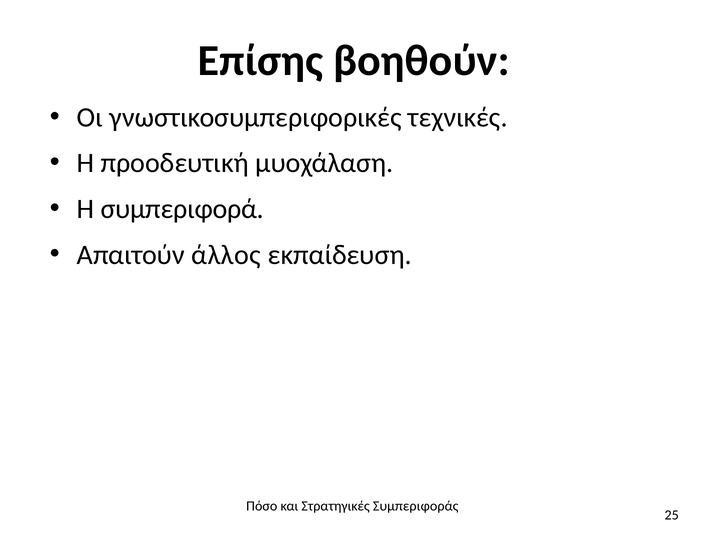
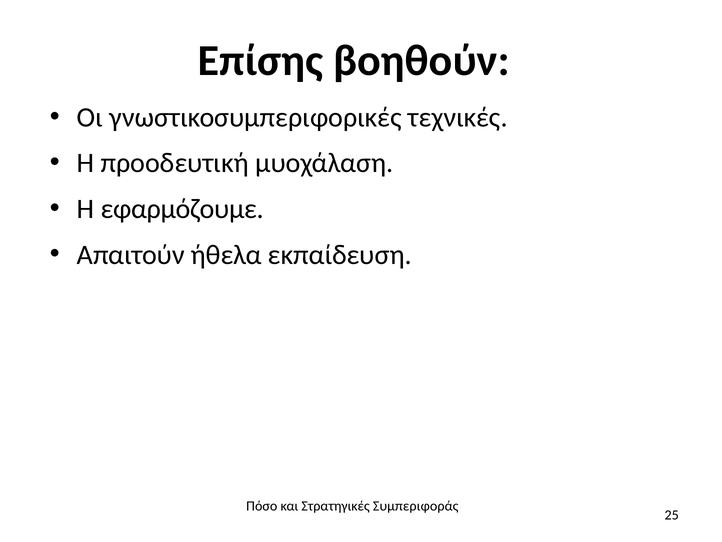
συμπεριφορά: συμπεριφορά -> εφαρμόζουμε (182, 209)
άλλος: άλλος -> ήθελα (226, 255)
